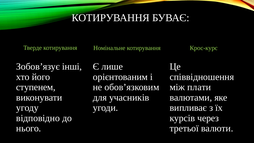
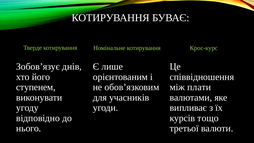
інші: інші -> днів (72, 67)
через: через -> тощо (208, 118)
